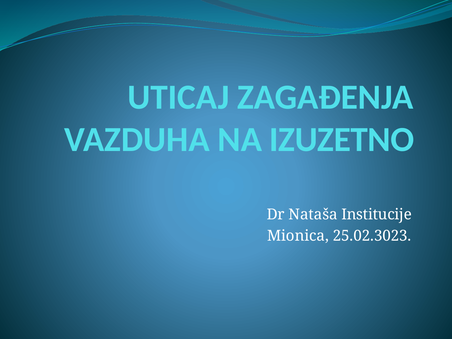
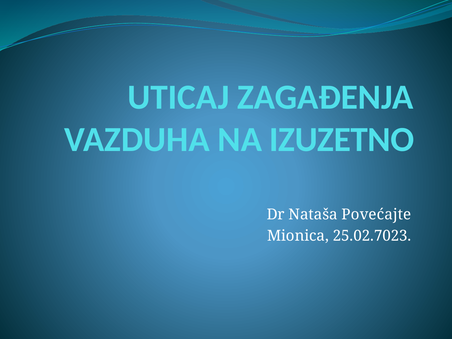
Institucije: Institucije -> Povećajte (376, 215)
25.02.3023: 25.02.3023 -> 25.02.7023 (372, 236)
